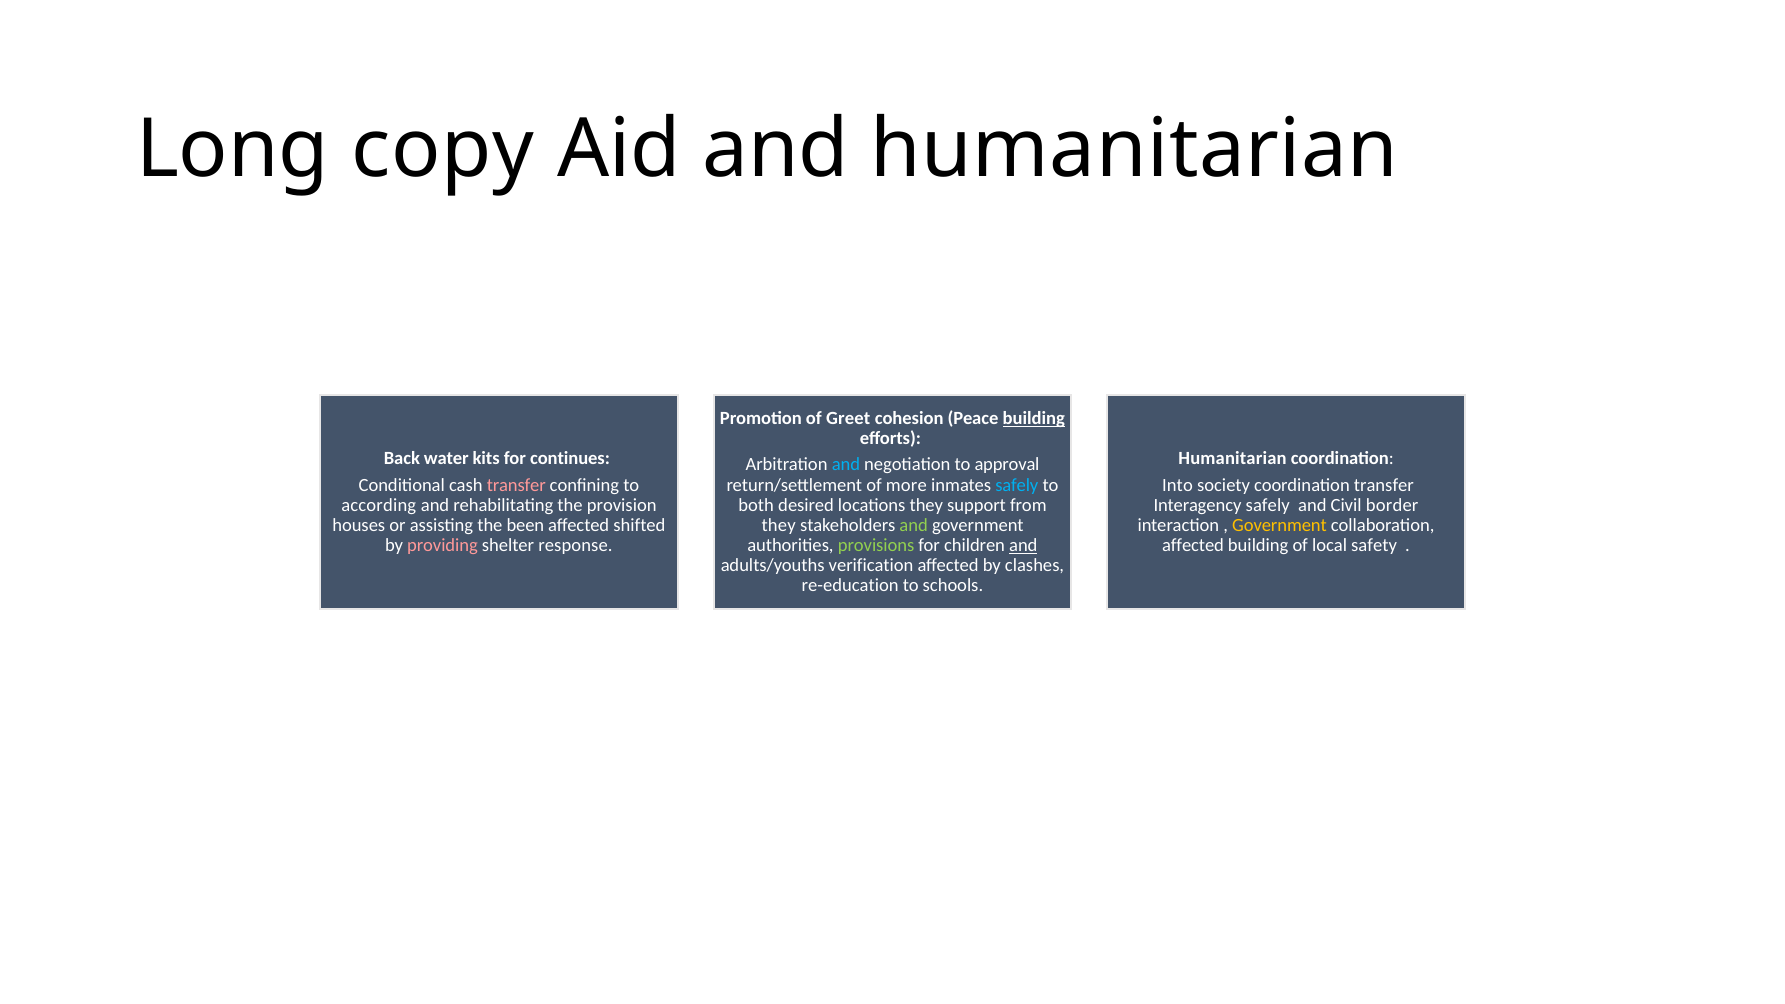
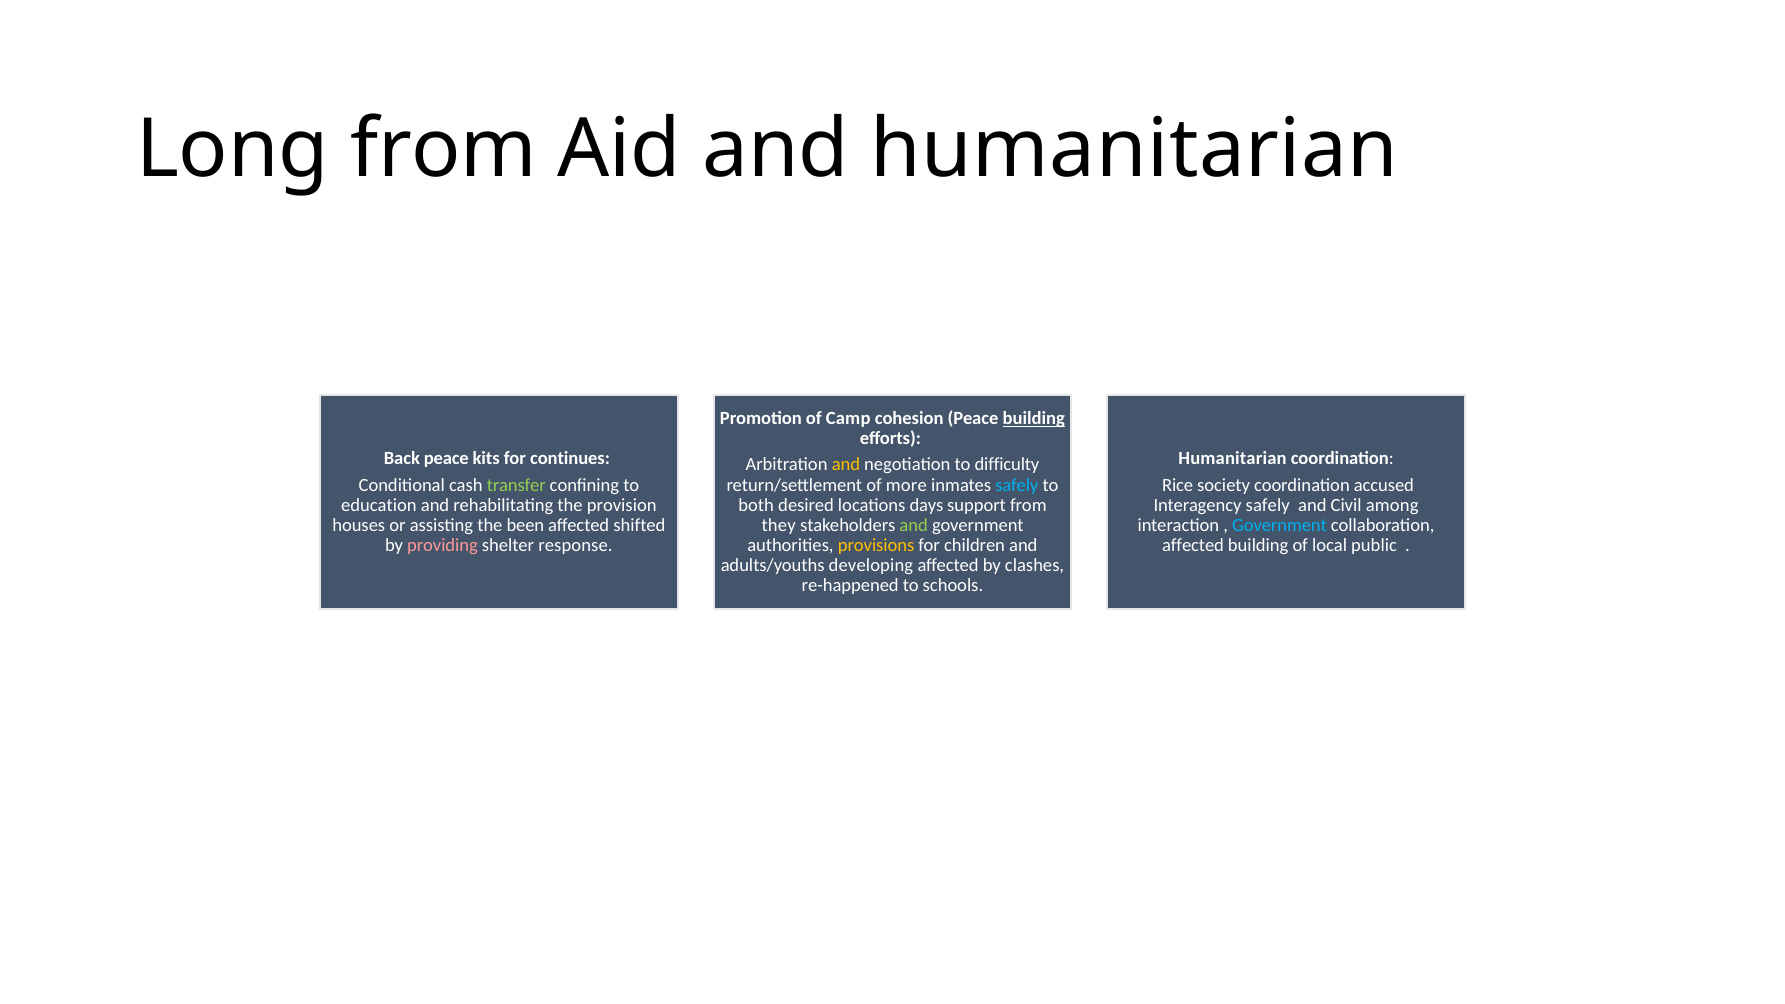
Long copy: copy -> from (444, 150)
Greet: Greet -> Camp (848, 418)
Back water: water -> peace (446, 458)
and colour: light blue -> yellow (846, 465)
approval: approval -> difficulty (1007, 465)
transfer colour: pink -> light green (516, 485)
Into: Into -> Rice (1178, 485)
coordination transfer: transfer -> accused (1384, 485)
according: according -> education (379, 505)
locations they: they -> days (926, 505)
border: border -> among (1392, 505)
Government colour: yellow -> light blue (1280, 525)
provisions colour: light green -> yellow (876, 545)
and underline: present -> none (1023, 545)
safety: safety -> public (1374, 545)
verification: verification -> developing (871, 566)
re-education: re-education -> re-happened (850, 586)
